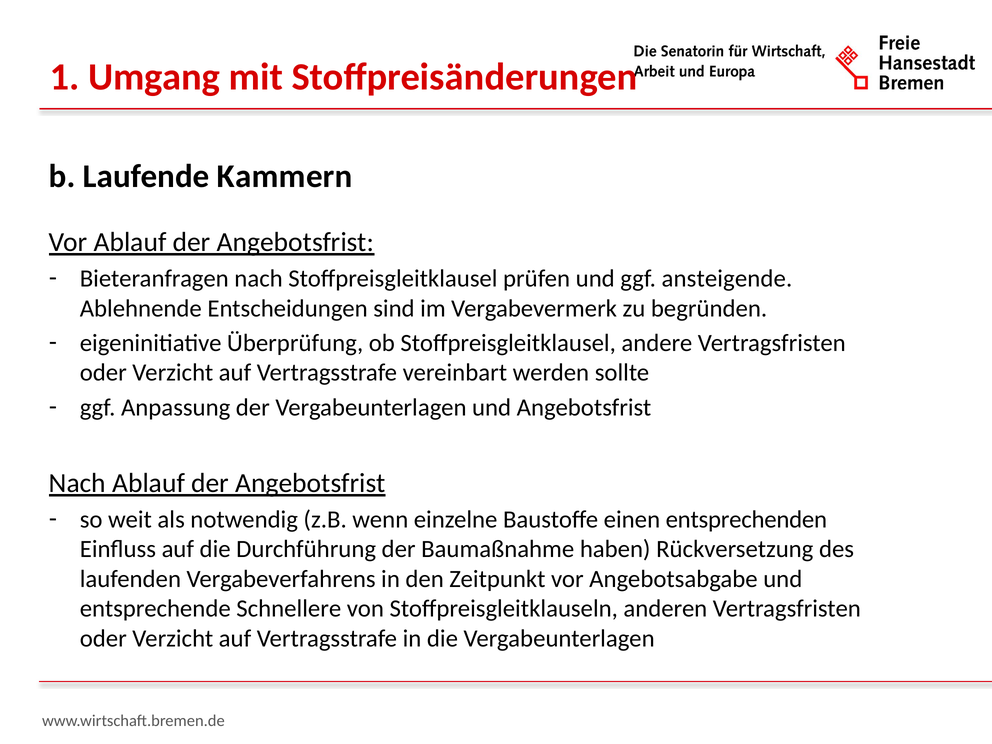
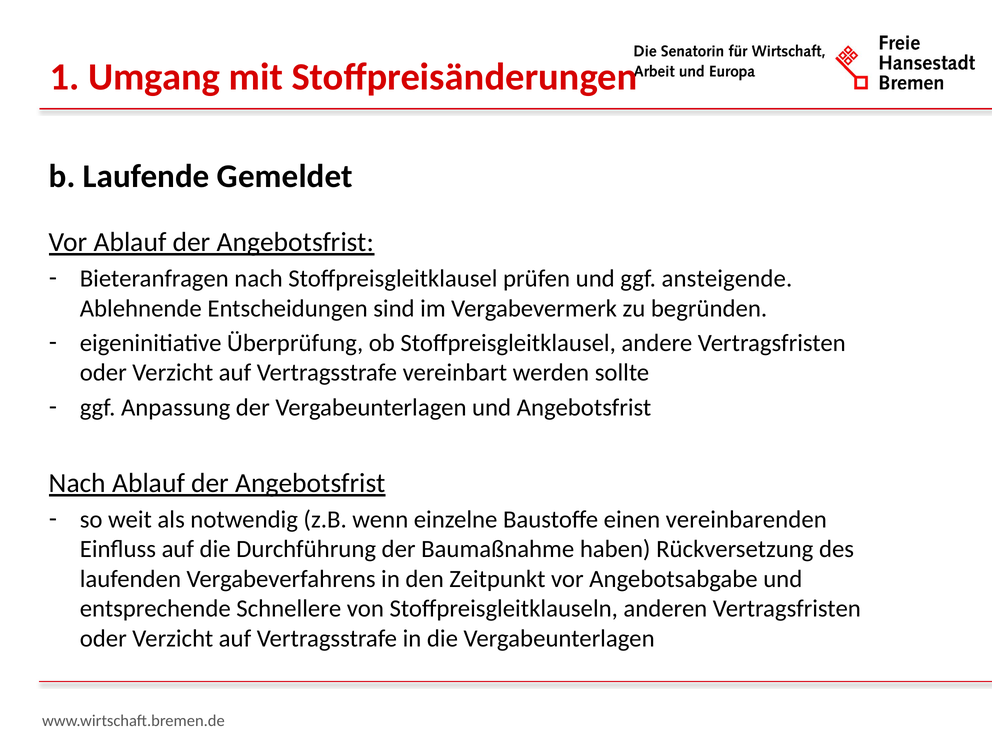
Kammern: Kammern -> Gemeldet (285, 176)
entsprechenden: entsprechenden -> vereinbarenden (746, 519)
